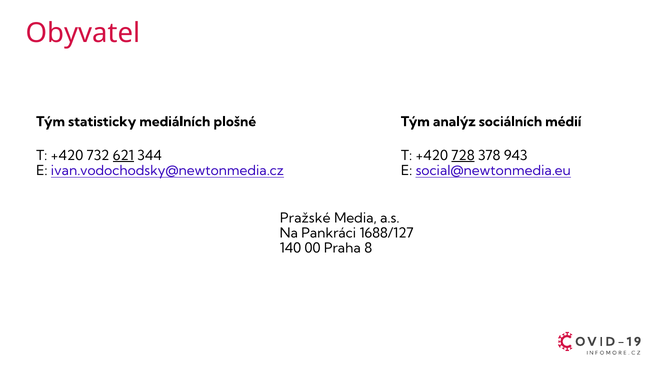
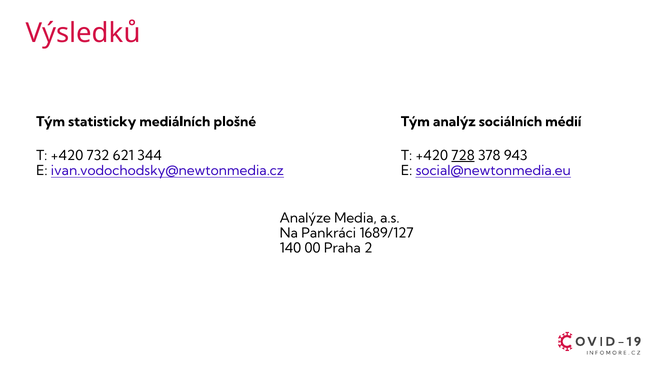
Obyvatel: Obyvatel -> Výsledků (83, 33)
621 underline: present -> none (123, 155)
Pražské: Pražské -> Analýze (305, 218)
1688/127: 1688/127 -> 1689/127 (387, 233)
8: 8 -> 2 (368, 248)
